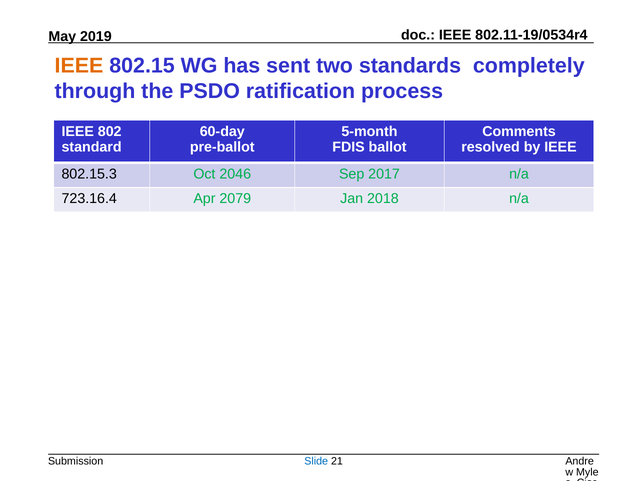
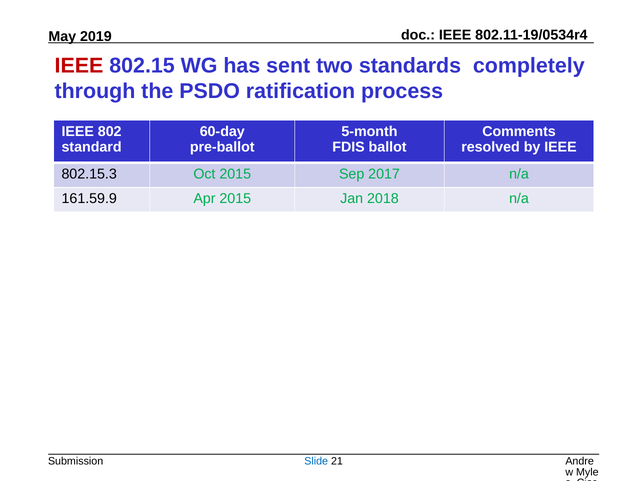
IEEE colour: orange -> red (79, 66)
Oct 2046: 2046 -> 2015 (235, 174)
723.16.4: 723.16.4 -> 161.59.9 (89, 199)
Apr 2079: 2079 -> 2015 (235, 199)
